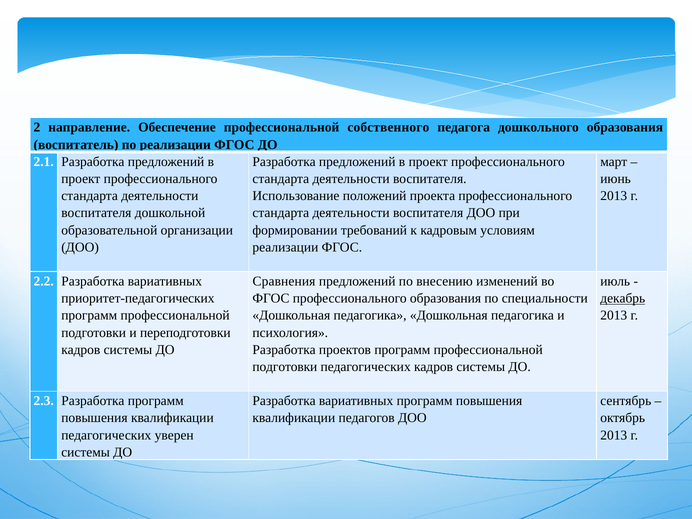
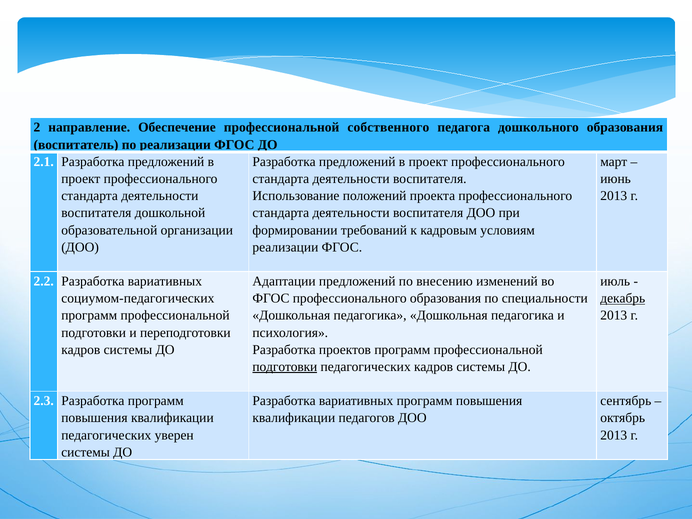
Сравнения: Сравнения -> Адаптации (284, 281)
приоритет-педагогических: приоритет-педагогических -> социумом-педагогических (138, 298)
подготовки underline: none -> present (285, 367)
